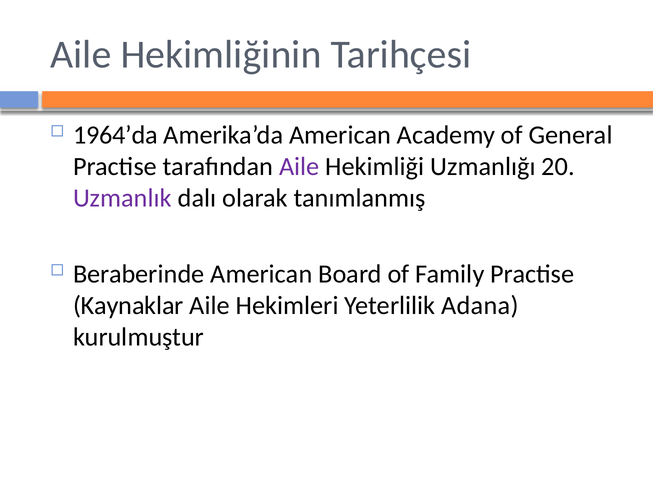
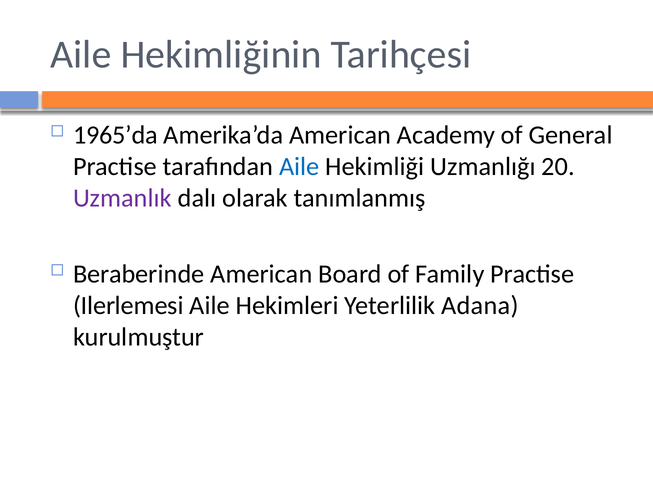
1964’da: 1964’da -> 1965’da (115, 135)
Aile colour: purple -> blue (299, 167)
Kaynaklar: Kaynaklar -> Ilerlemesi (128, 306)
